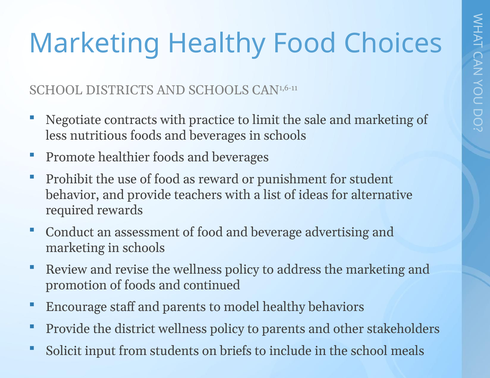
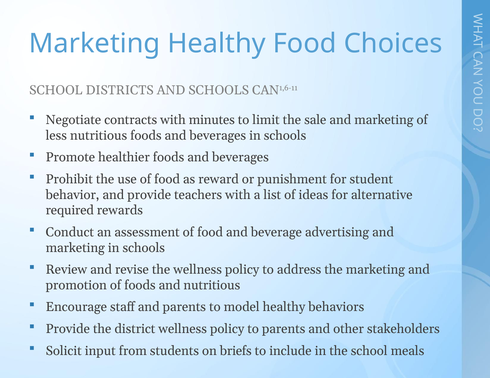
practice: practice -> minutes (212, 120)
and continued: continued -> nutritious (212, 286)
